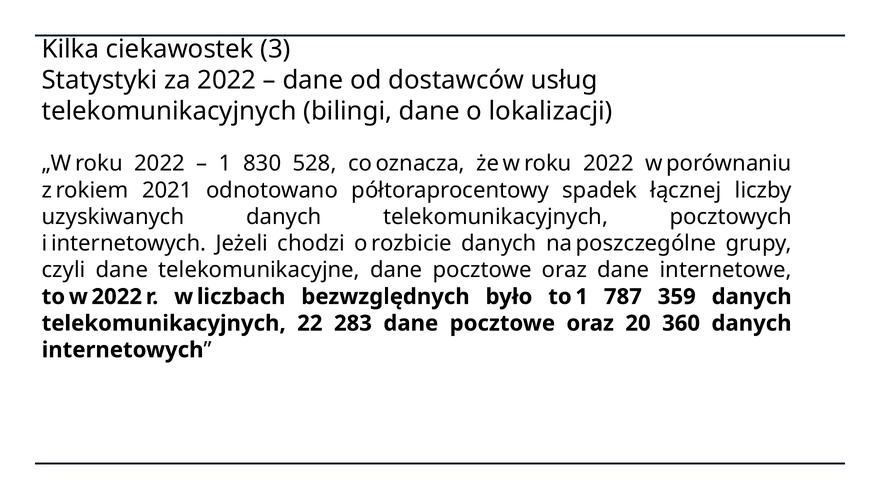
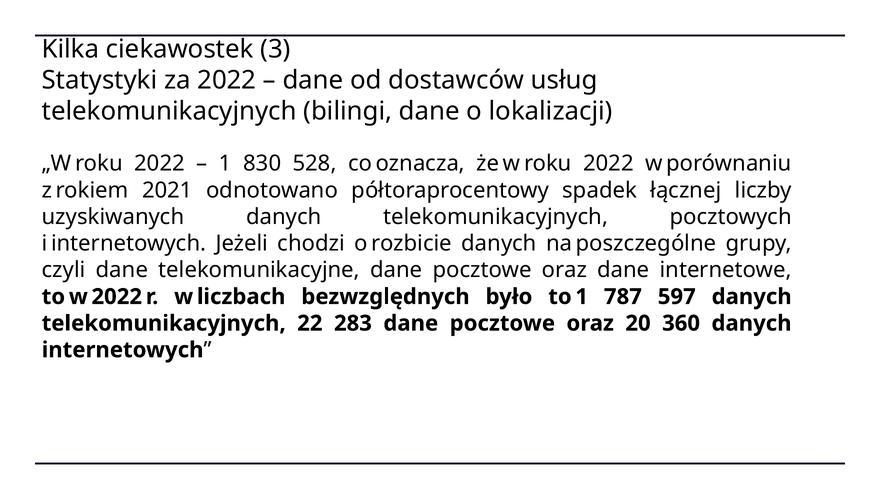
359: 359 -> 597 (677, 296)
